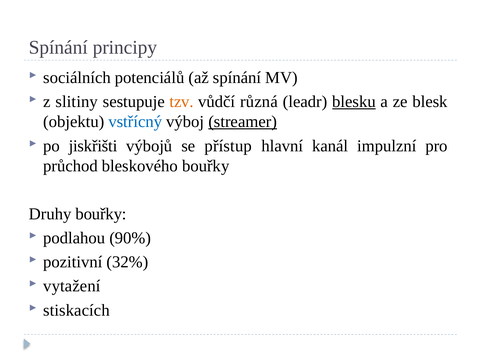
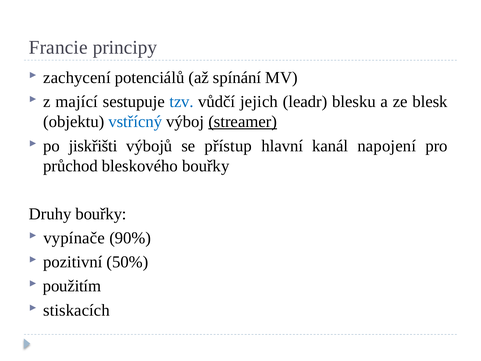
Spínání: Spínání -> Francie (58, 47)
sociálních: sociálních -> zachycení (77, 78)
slitiny: slitiny -> mající (77, 102)
tzv colour: orange -> blue (182, 102)
různá: různá -> jejich (259, 102)
blesku underline: present -> none (354, 102)
impulzní: impulzní -> napojení (387, 146)
podlahou: podlahou -> vypínače (74, 238)
32%: 32% -> 50% (127, 262)
vytažení: vytažení -> použitím (72, 286)
